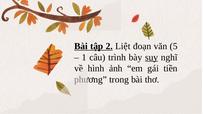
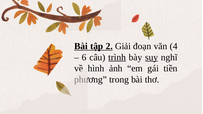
Liệt: Liệt -> Giải (123, 46)
5: 5 -> 4 (174, 46)
1: 1 -> 6 (84, 57)
trình underline: none -> present (117, 57)
